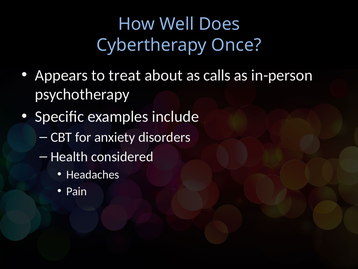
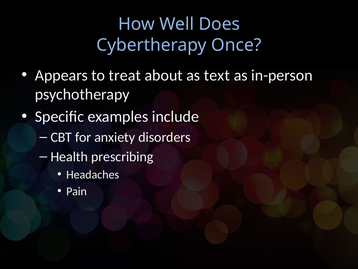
calls: calls -> text (217, 75)
considered: considered -> prescribing (122, 157)
